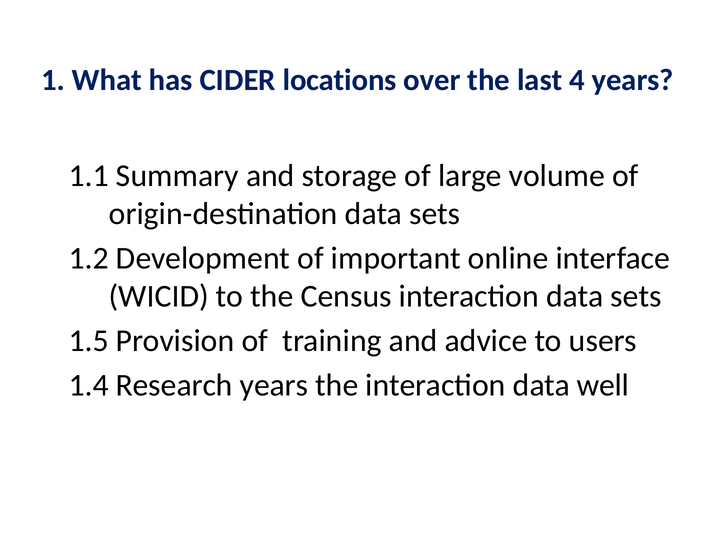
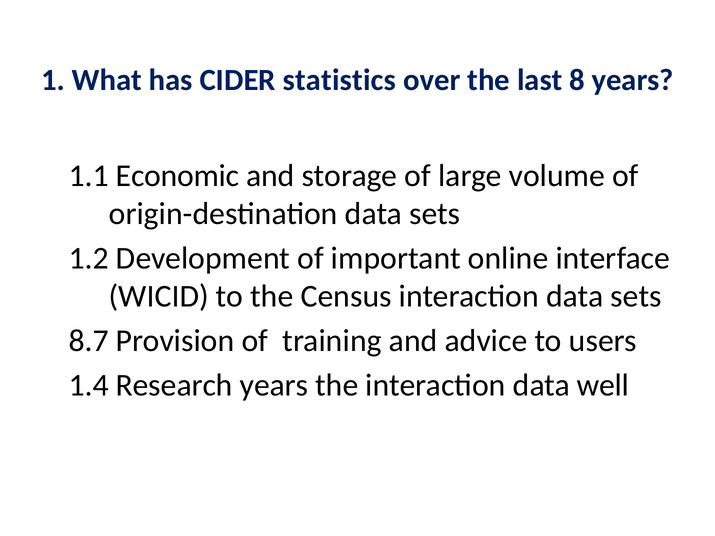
locations: locations -> statistics (339, 80)
4: 4 -> 8 (577, 80)
Summary: Summary -> Economic (178, 176)
1.5: 1.5 -> 8.7 (89, 341)
